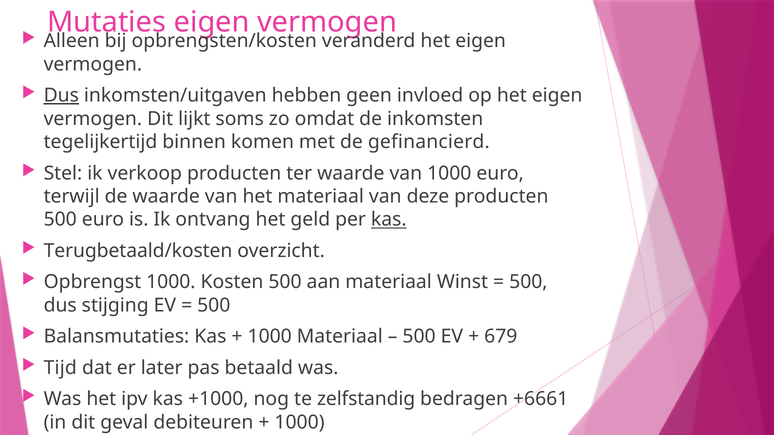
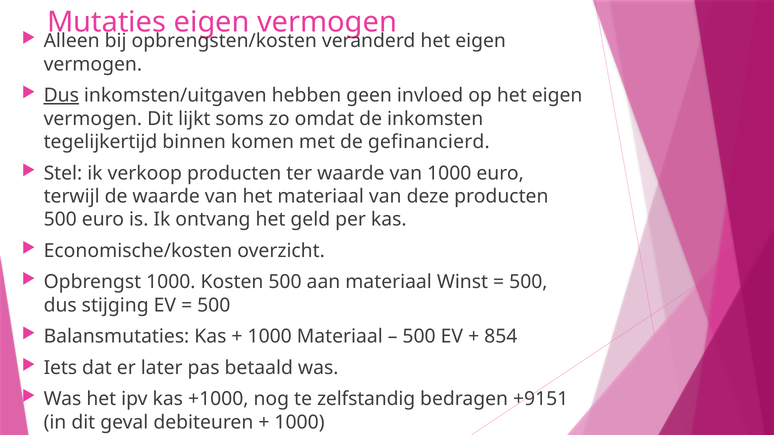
kas underline: present -> none (389, 220)
Terugbetaald/kosten: Terugbetaald/kosten -> Economische/kosten (138, 251)
679: 679 -> 854 (501, 337)
Tijd: Tijd -> Iets (60, 368)
+6661: +6661 -> +9151 (541, 399)
